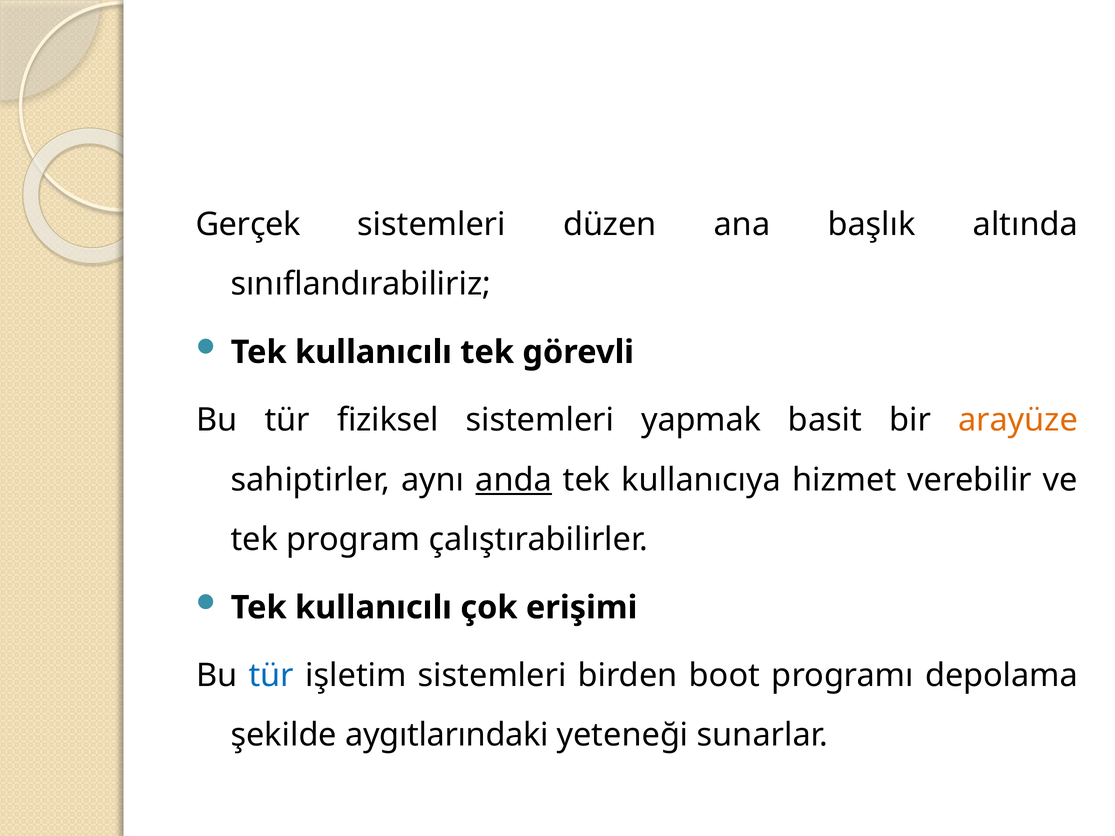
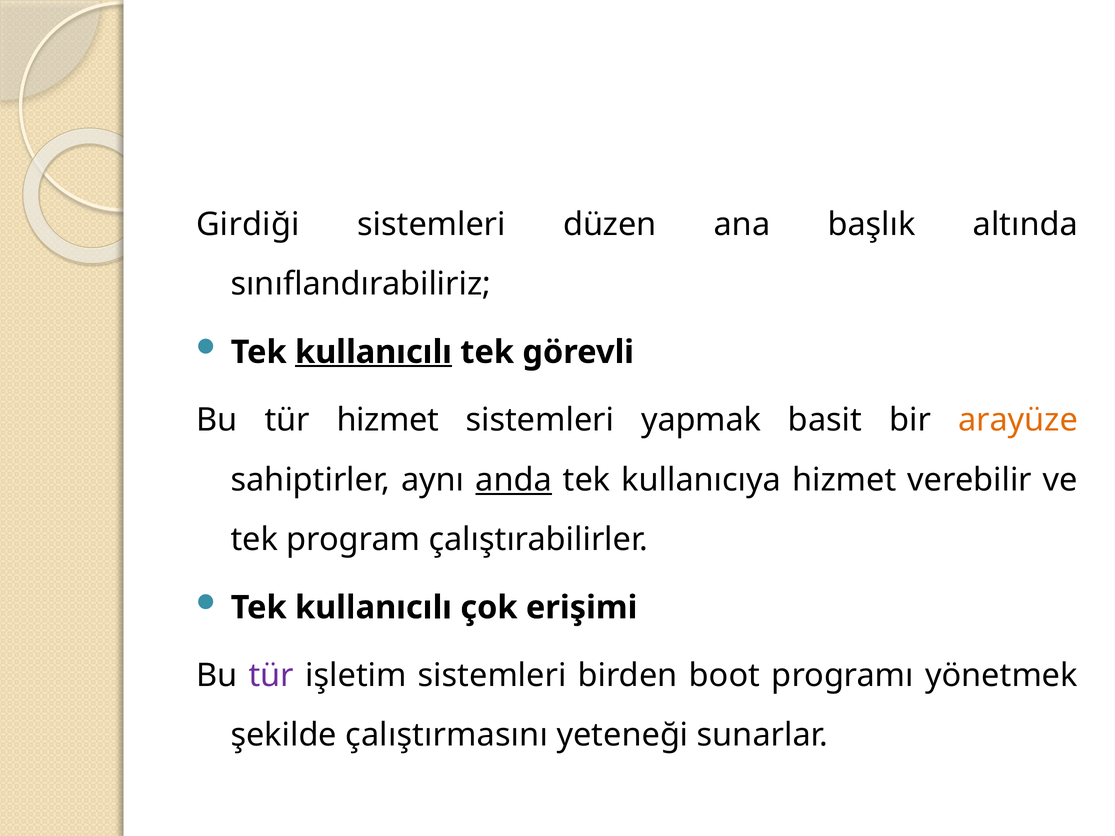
Gerçek: Gerçek -> Girdiği (248, 225)
kullanıcılı underline: none -> present (373, 352)
tür fiziksel: fiziksel -> hizmet (388, 420)
tür colour: blue -> purple (271, 676)
depolama: depolama -> yönetmek (1001, 676)
aygıtlarındaki: aygıtlarındaki -> çalıştırmasını (447, 735)
